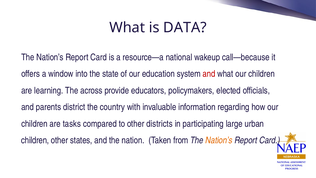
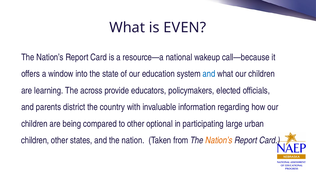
DATA: DATA -> EVEN (185, 27)
and colour: red -> blue (209, 74)
tasks: tasks -> being (72, 124)
districts: districts -> optional (160, 124)
